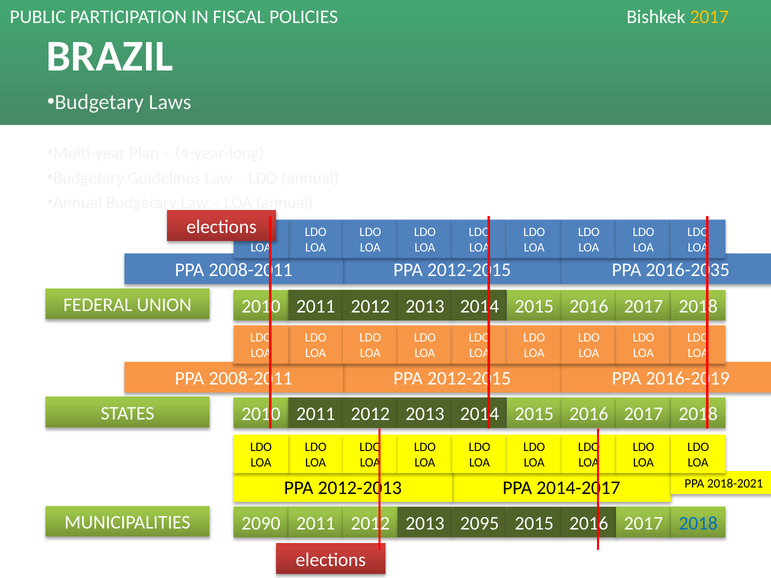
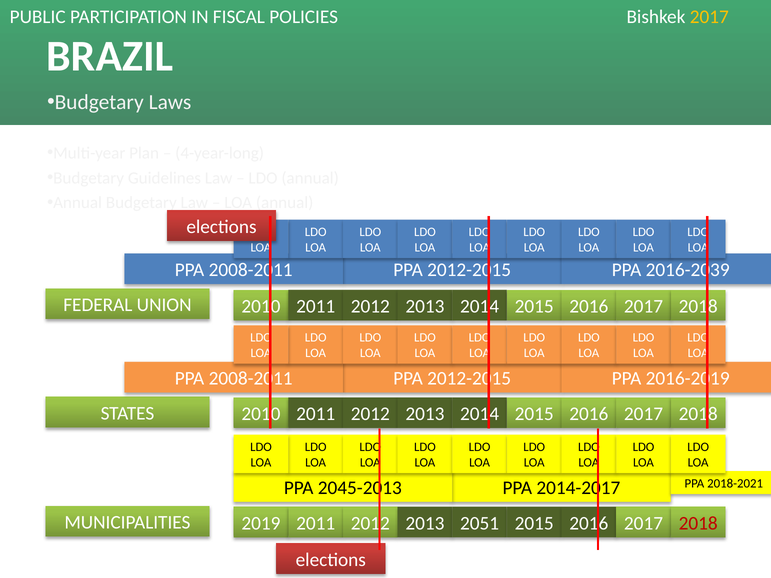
2016-2035: 2016-2035 -> 2016-2039 (688, 270)
2012-2013: 2012-2013 -> 2045-2013 (360, 488)
2090: 2090 -> 2019 (261, 524)
2095: 2095 -> 2051 (480, 524)
2018 colour: blue -> red (698, 524)
